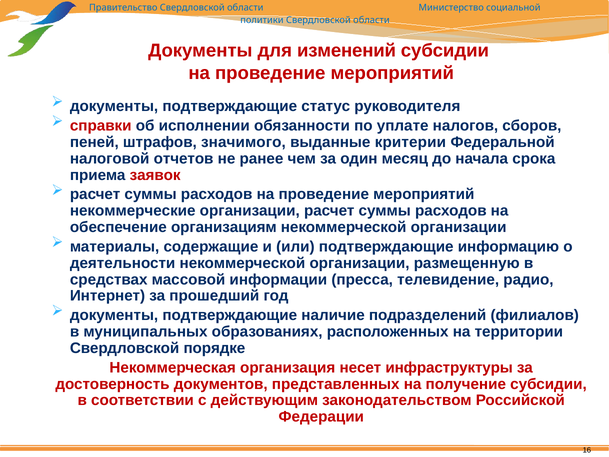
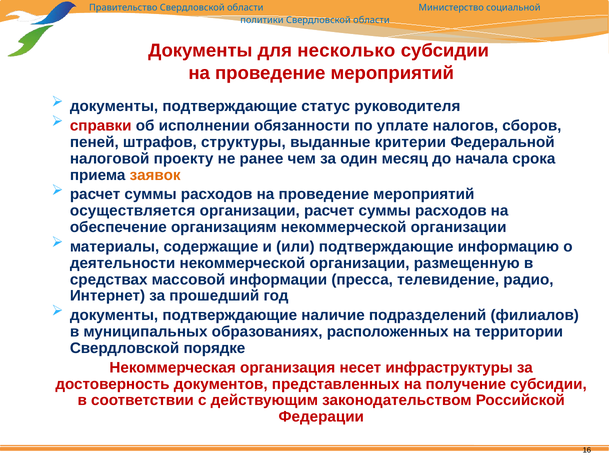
изменений: изменений -> несколько (346, 51)
значимого: значимого -> структуры (243, 142)
отчетов: отчетов -> проекту (184, 158)
заявок colour: red -> orange (155, 175)
некоммерческие: некоммерческие -> осуществляется (133, 211)
